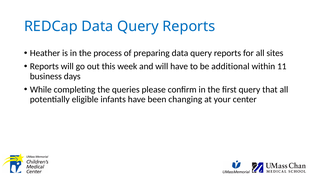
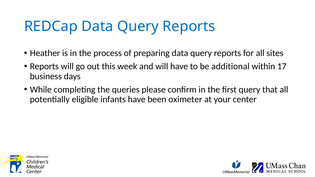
11: 11 -> 17 (282, 66)
changing: changing -> oximeter (185, 100)
